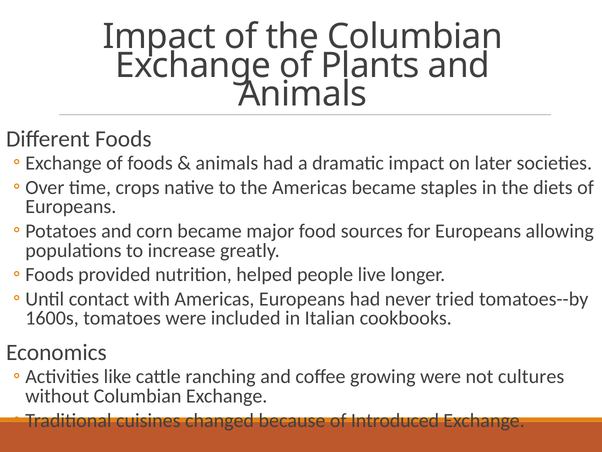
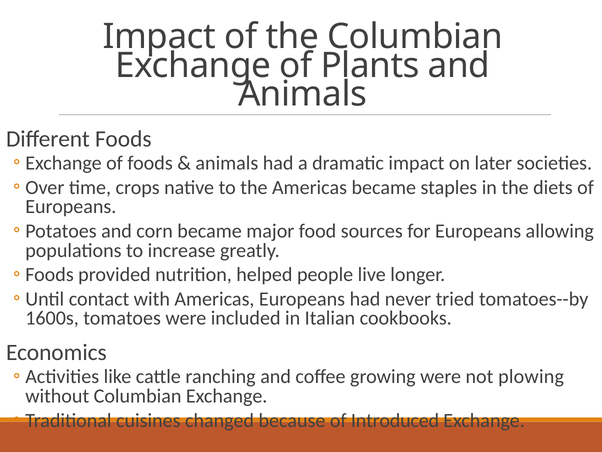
cultures: cultures -> plowing (531, 376)
